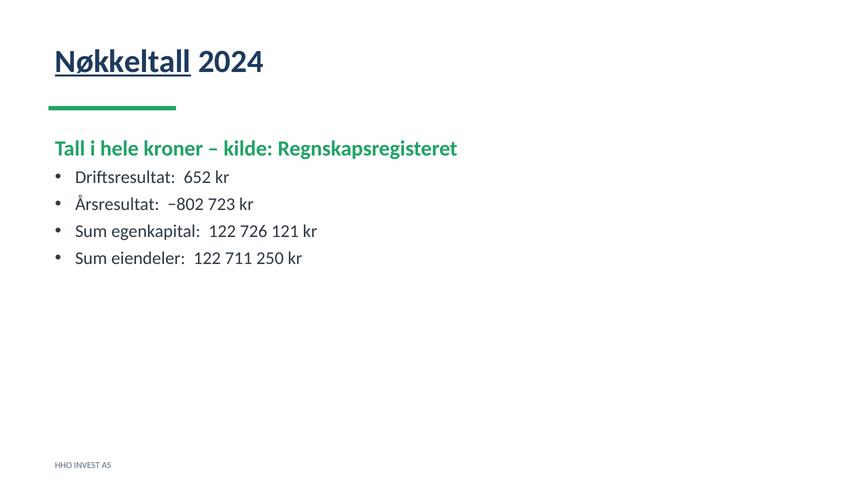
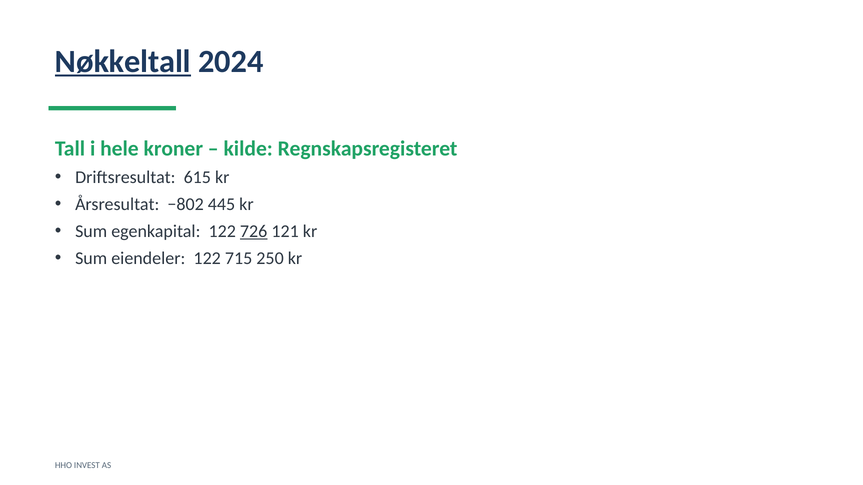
652: 652 -> 615 (197, 177)
723: 723 -> 445 (222, 204)
726 underline: none -> present (254, 231)
711: 711 -> 715 (239, 258)
